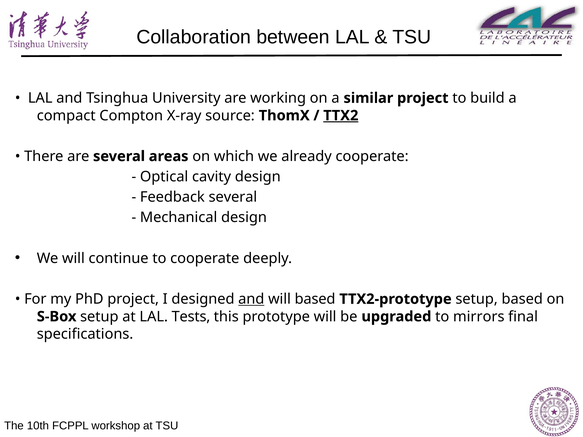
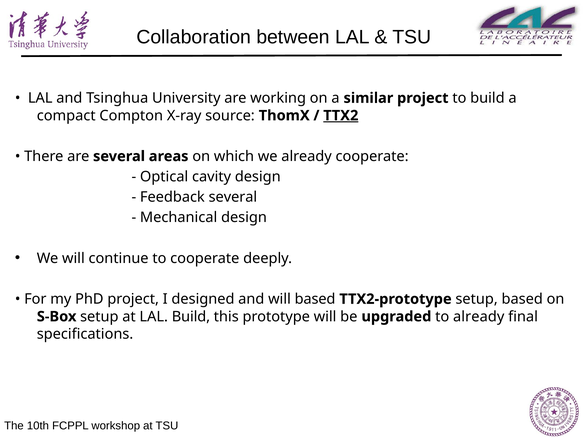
and underline: present -> none (251, 299)
LAL Tests: Tests -> Build (191, 317)
to mirrors: mirrors -> already (479, 317)
